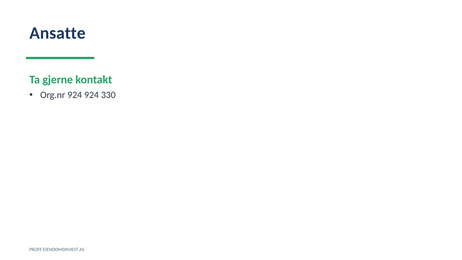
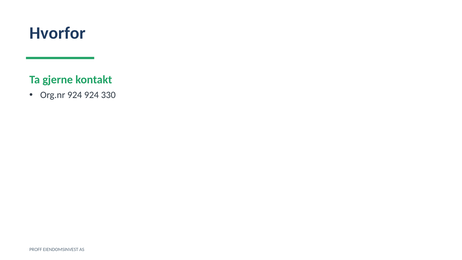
Ansatte: Ansatte -> Hvorfor (57, 33)
